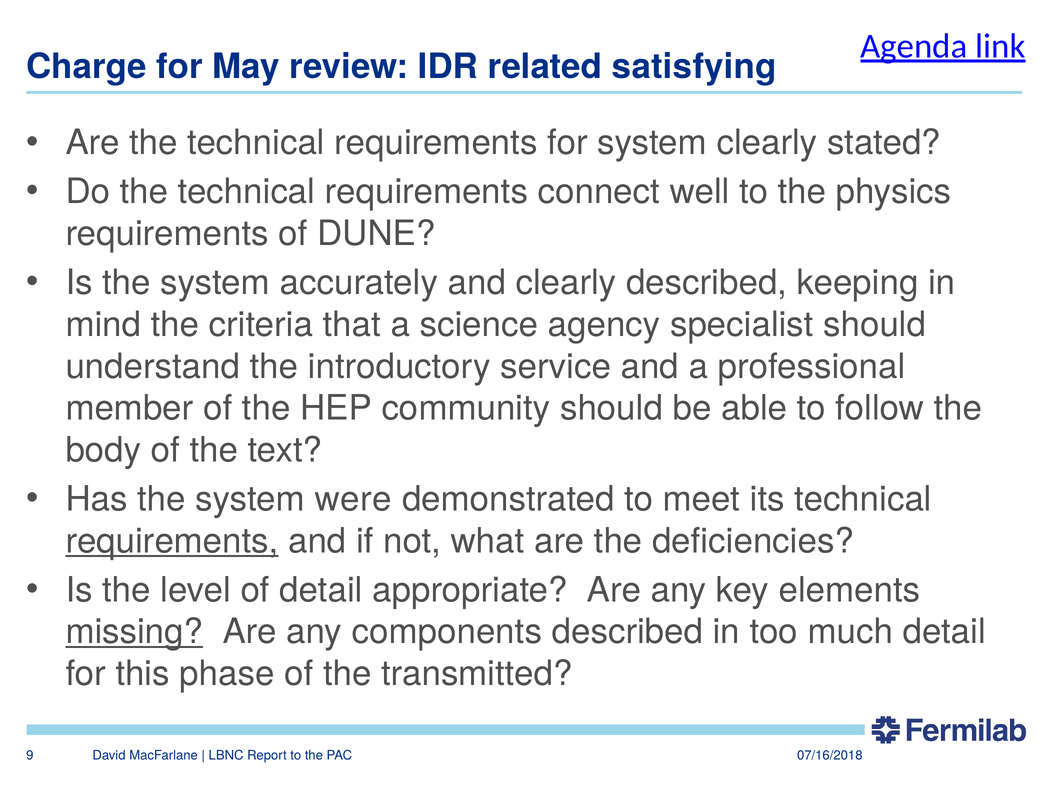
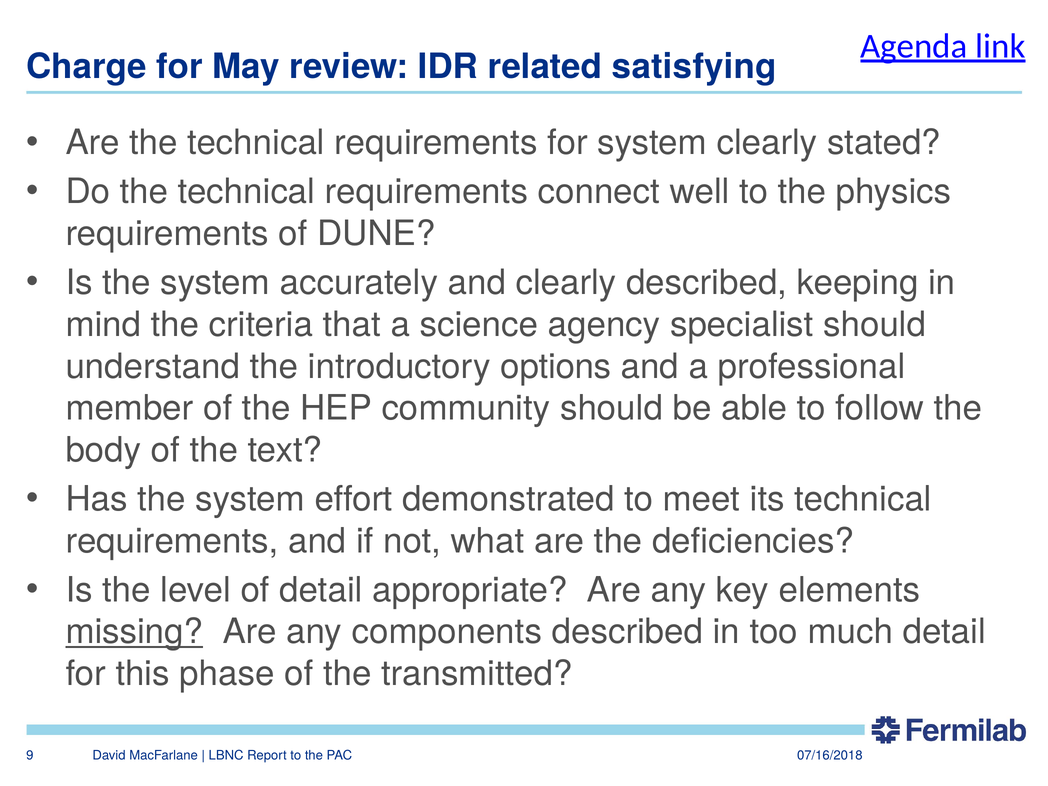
service: service -> options (556, 366)
were: were -> effort (354, 499)
requirements underline: present -> none (172, 541)
